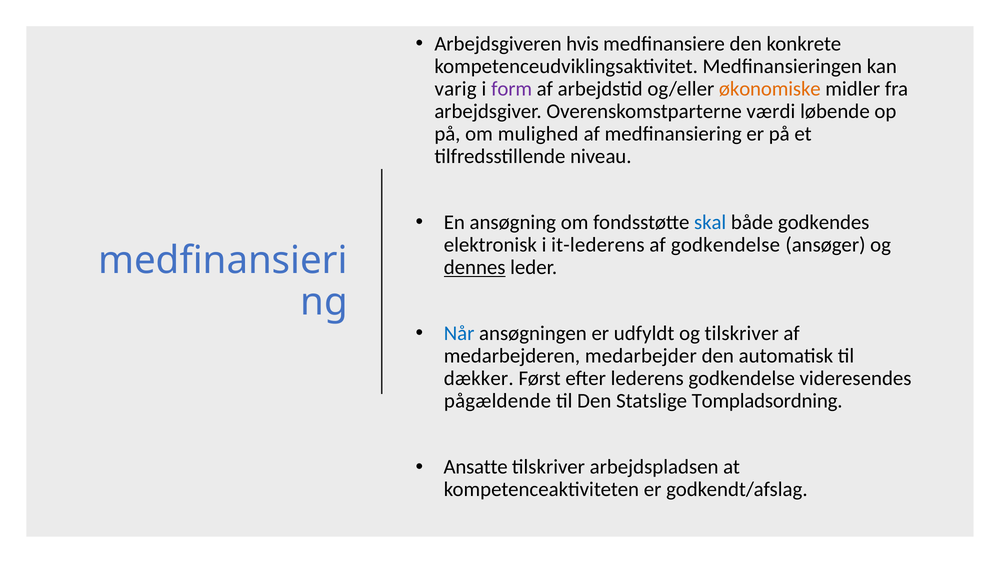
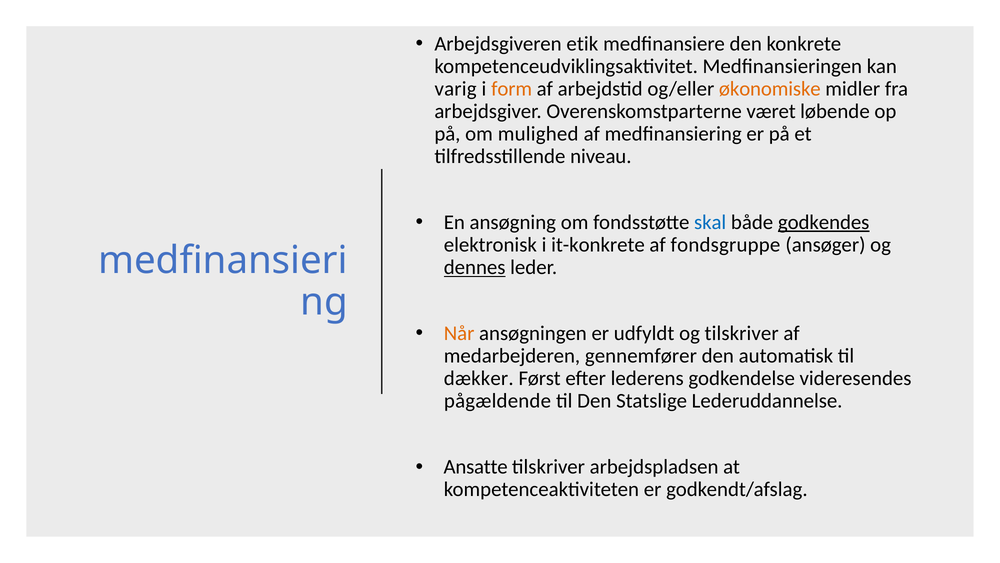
hvis: hvis -> etik (582, 44)
form colour: purple -> orange (512, 89)
værdi: værdi -> været (771, 111)
godkendes underline: none -> present (824, 222)
it-lederens: it-lederens -> it-konkrete (598, 245)
af godkendelse: godkendelse -> fondsgruppe (725, 245)
Når colour: blue -> orange (459, 333)
medarbejder: medarbejder -> gennemfører (641, 356)
Tompladsordning: Tompladsordning -> Lederuddannelse (767, 401)
